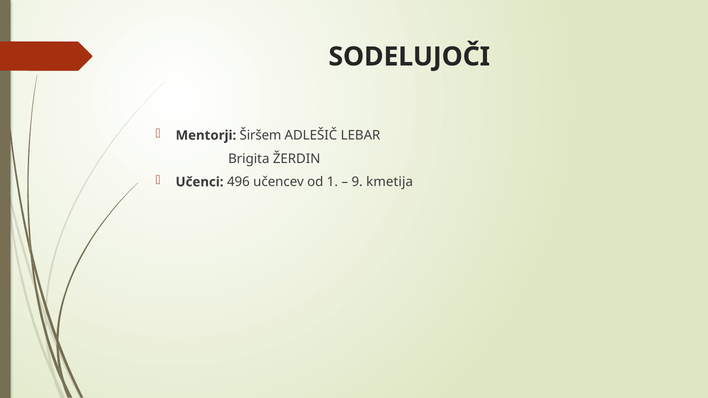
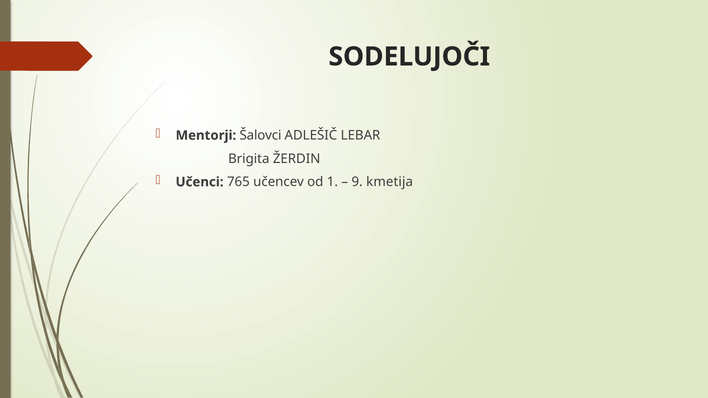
Širšem: Širšem -> Šalovci (261, 135)
496: 496 -> 765 (238, 182)
